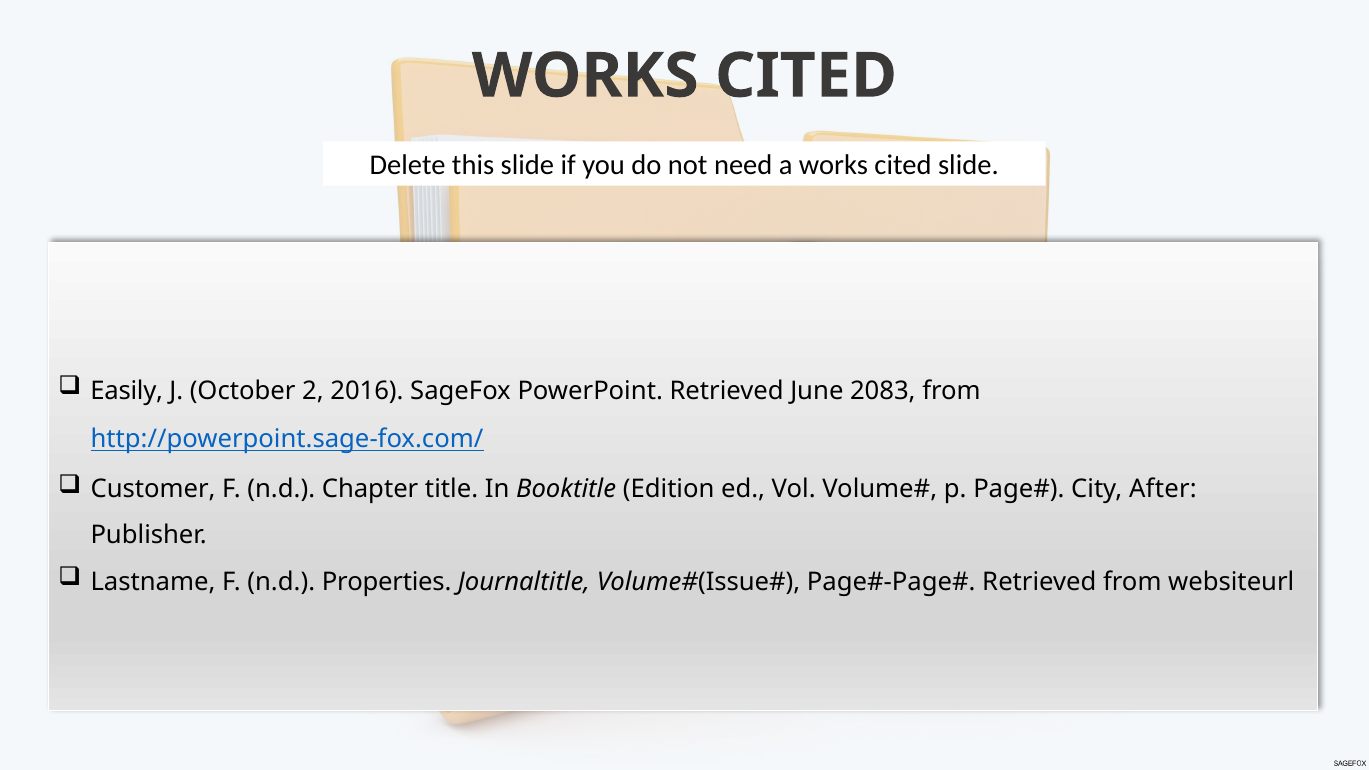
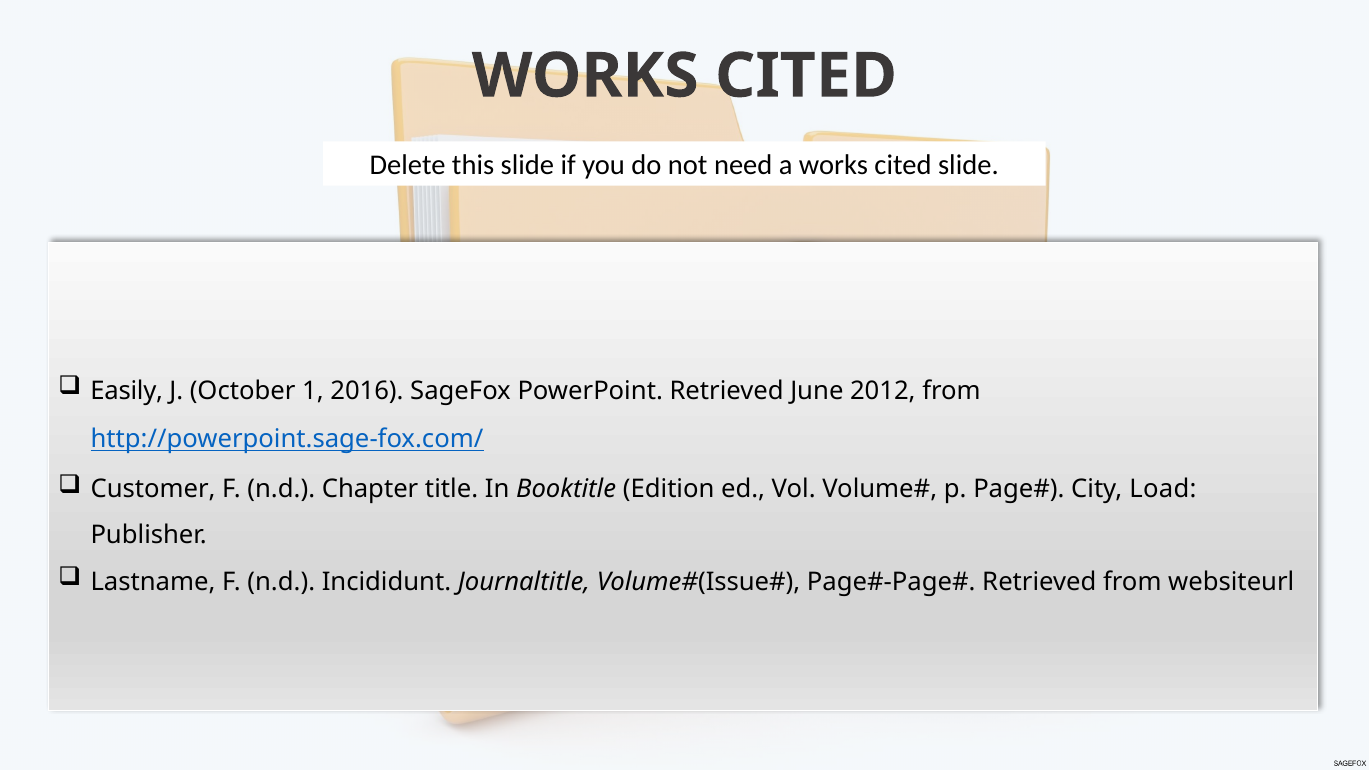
2: 2 -> 1 (313, 391)
2083: 2083 -> 2012 (883, 391)
After: After -> Load (1163, 489)
Properties: Properties -> Incididunt (386, 582)
